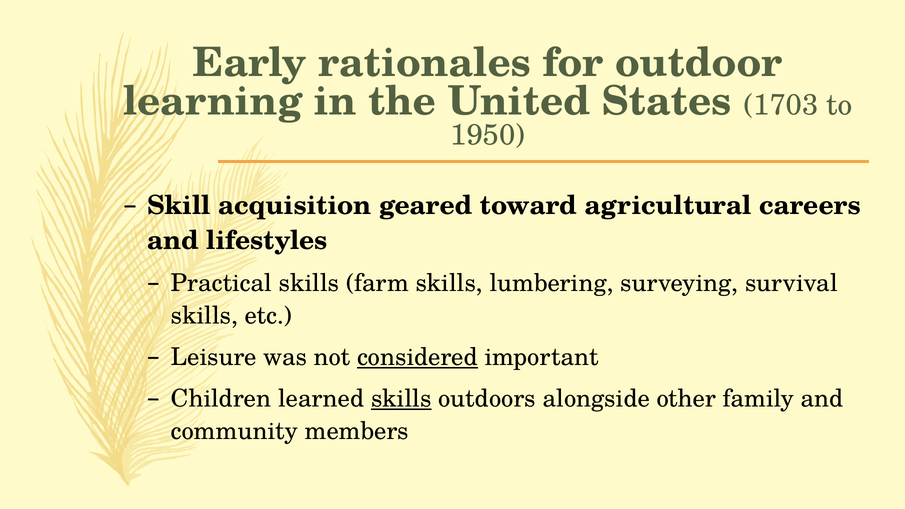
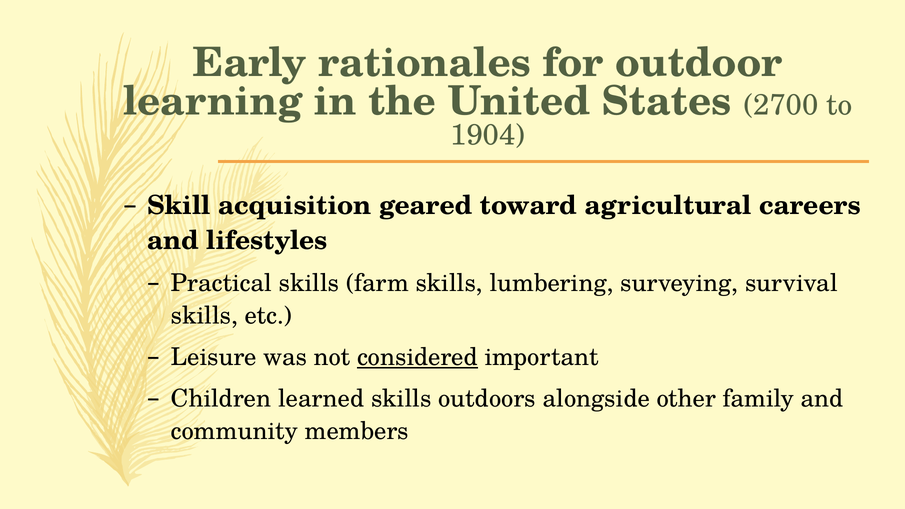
1703: 1703 -> 2700 (781, 105)
1950: 1950 -> 1904 (488, 135)
skills underline: present -> none (401, 399)
